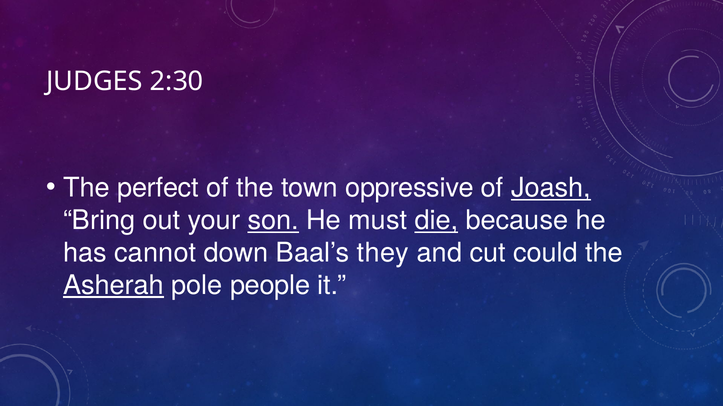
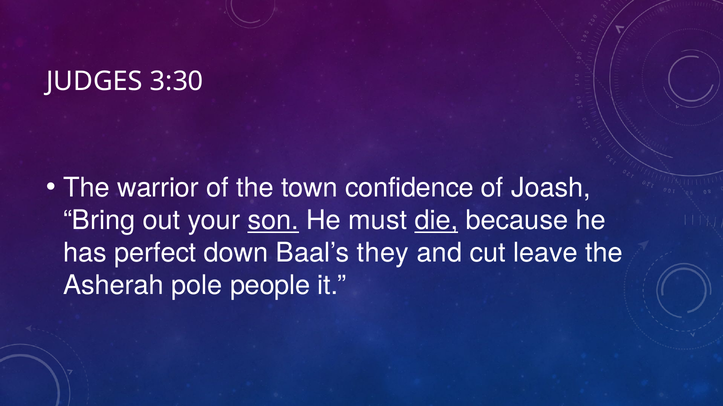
2:30: 2:30 -> 3:30 (177, 81)
perfect: perfect -> warrior (158, 188)
oppressive: oppressive -> confidence (410, 188)
Joash underline: present -> none (551, 188)
cannot: cannot -> perfect (155, 253)
could: could -> leave (546, 253)
Asherah underline: present -> none (113, 286)
